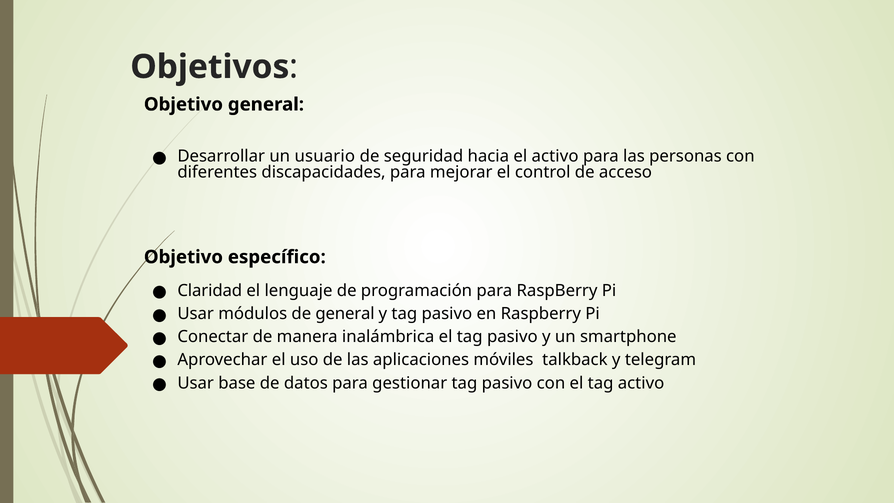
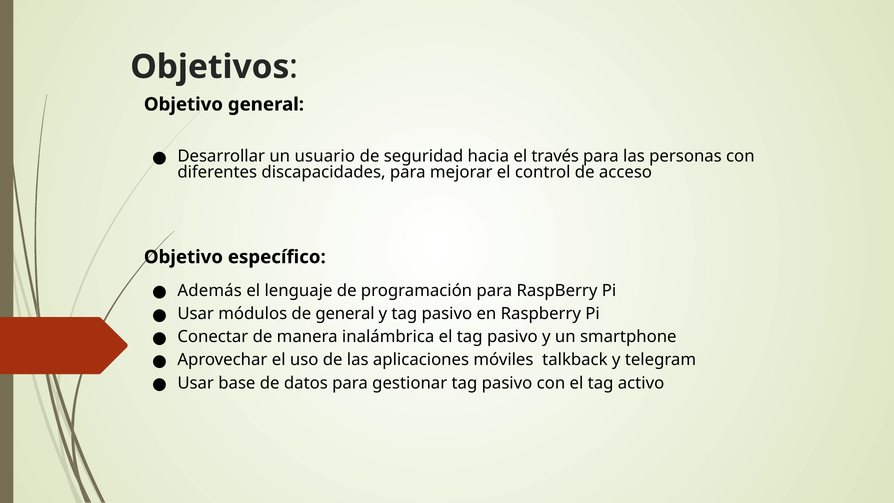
el activo: activo -> través (555, 156)
Claridad: Claridad -> Además (210, 290)
